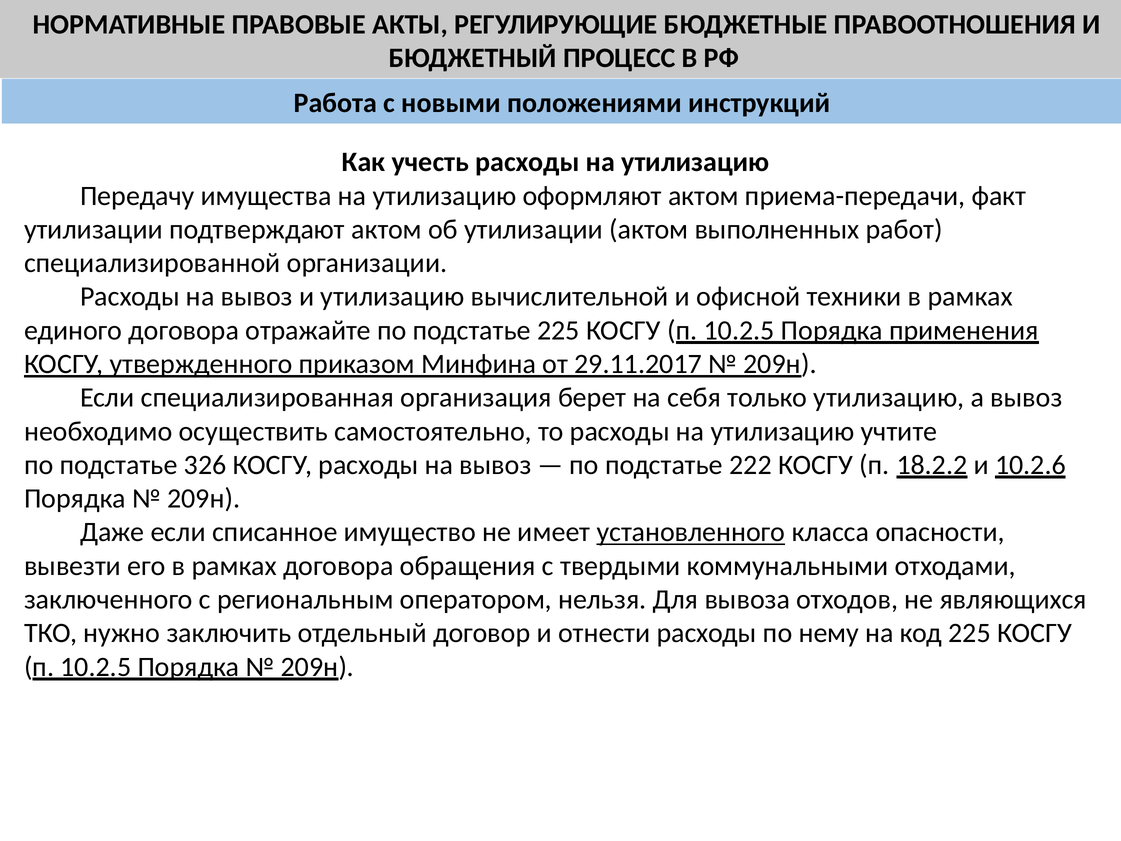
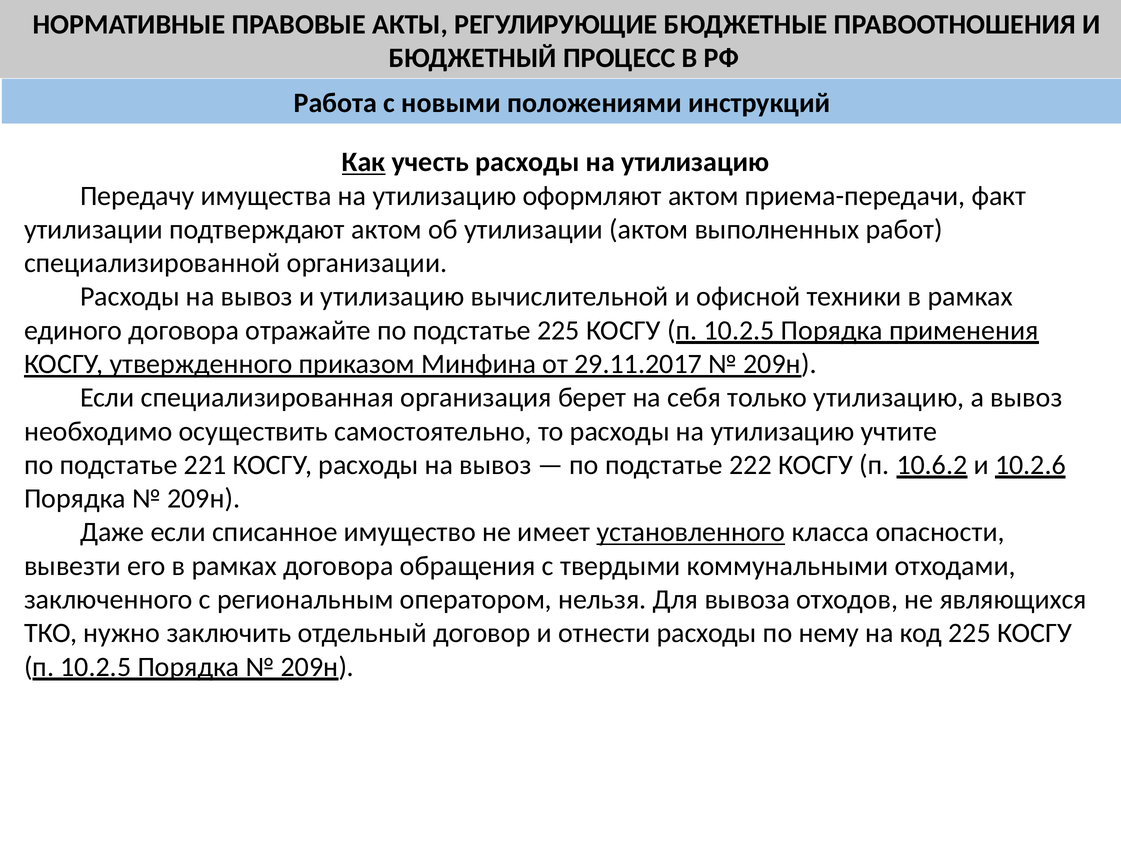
Как underline: none -> present (364, 162)
326: 326 -> 221 (205, 465)
18.2.2: 18.2.2 -> 10.6.2 (932, 465)
